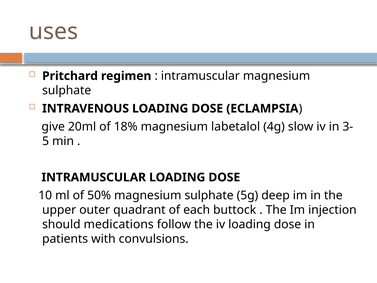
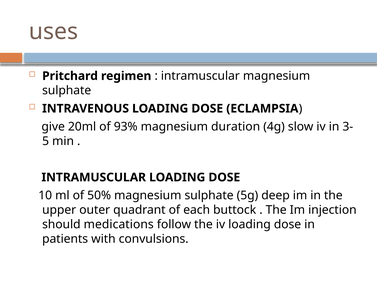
18%: 18% -> 93% (126, 127)
labetalol: labetalol -> duration (236, 127)
